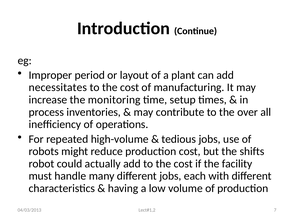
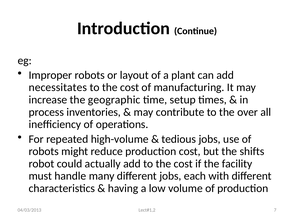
Improper period: period -> robots (90, 75)
monitoring: monitoring -> geographic (114, 100)
